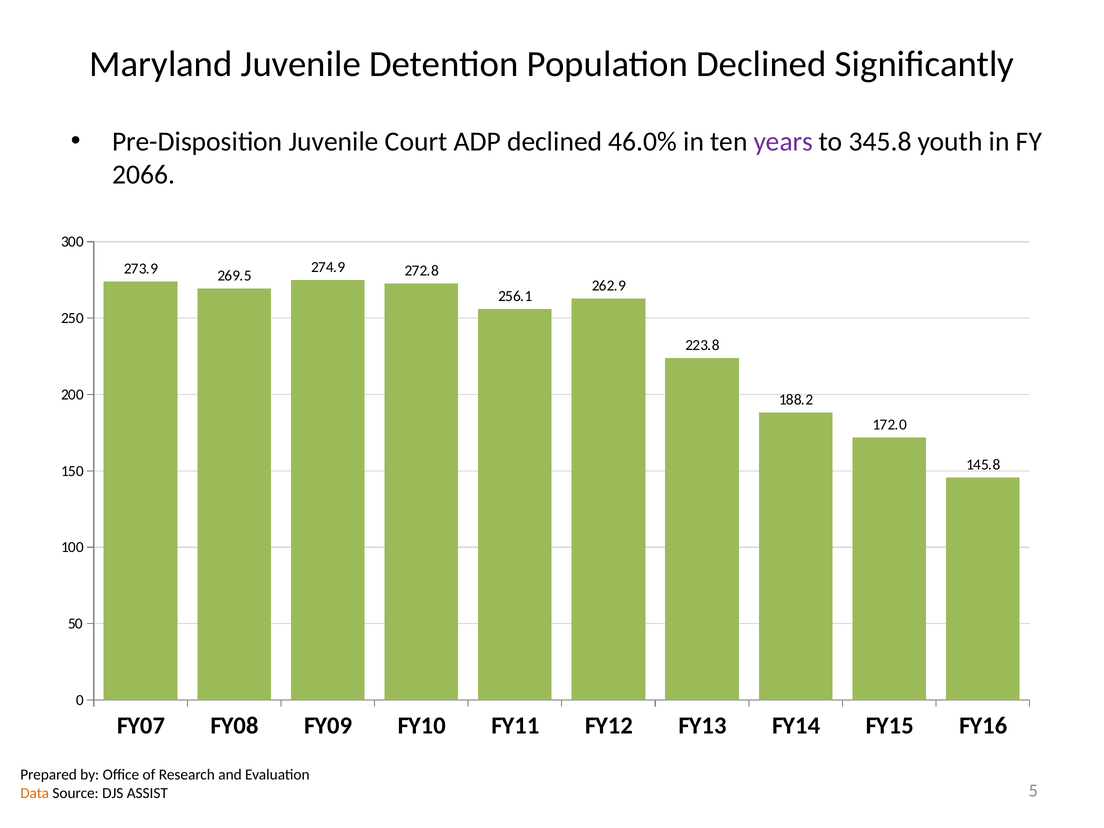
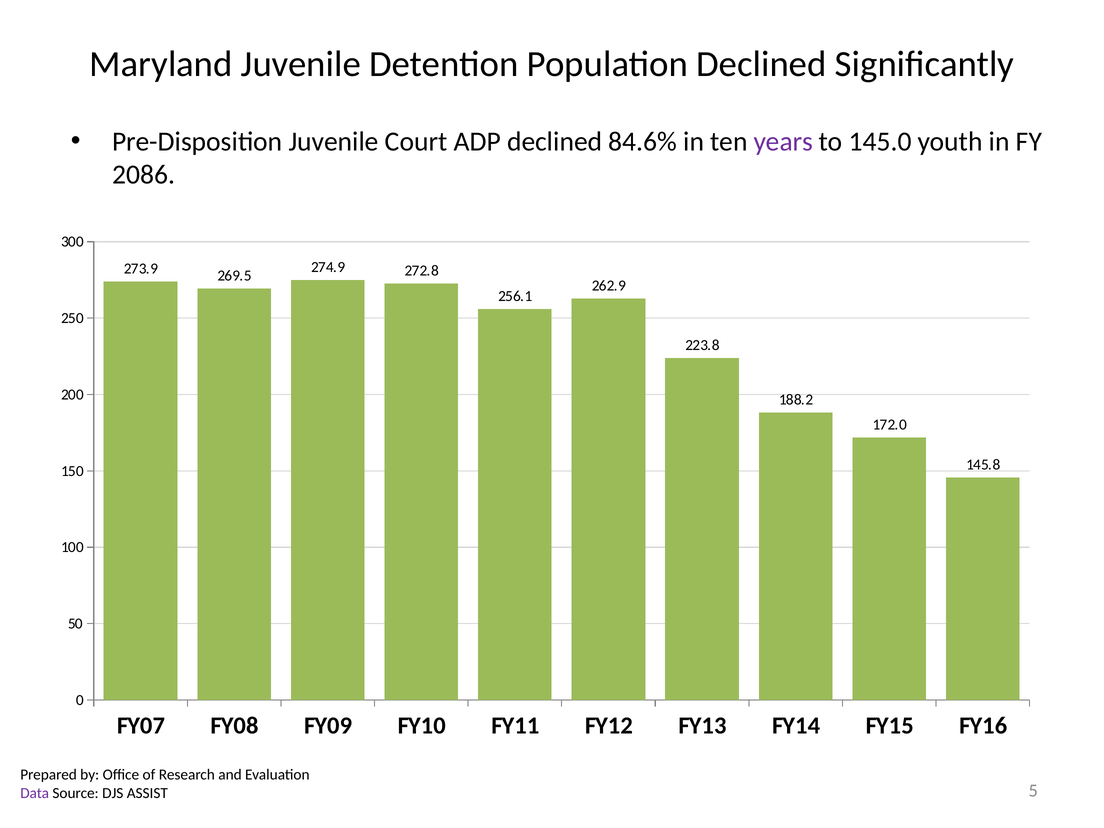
46.0%: 46.0% -> 84.6% (643, 142)
345.8: 345.8 -> 145.0 (880, 142)
2066: 2066 -> 2086 (144, 175)
Data colour: orange -> purple (35, 793)
